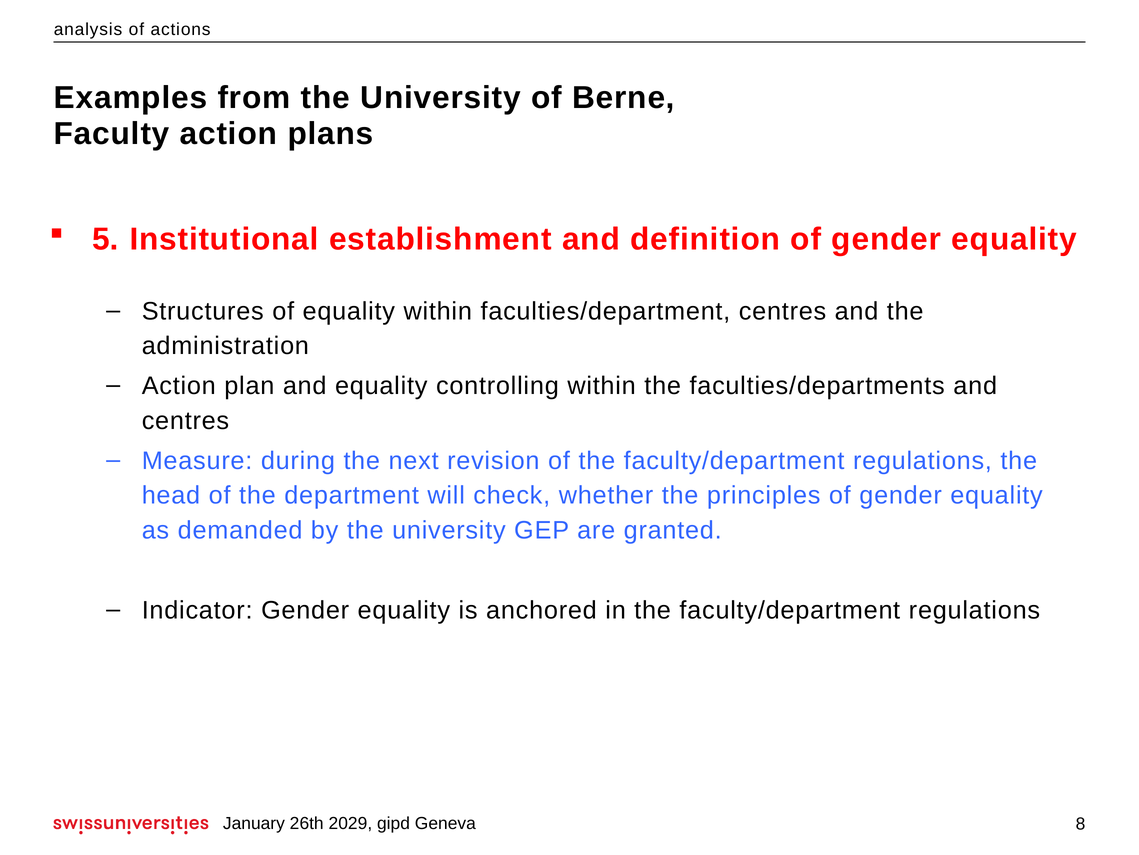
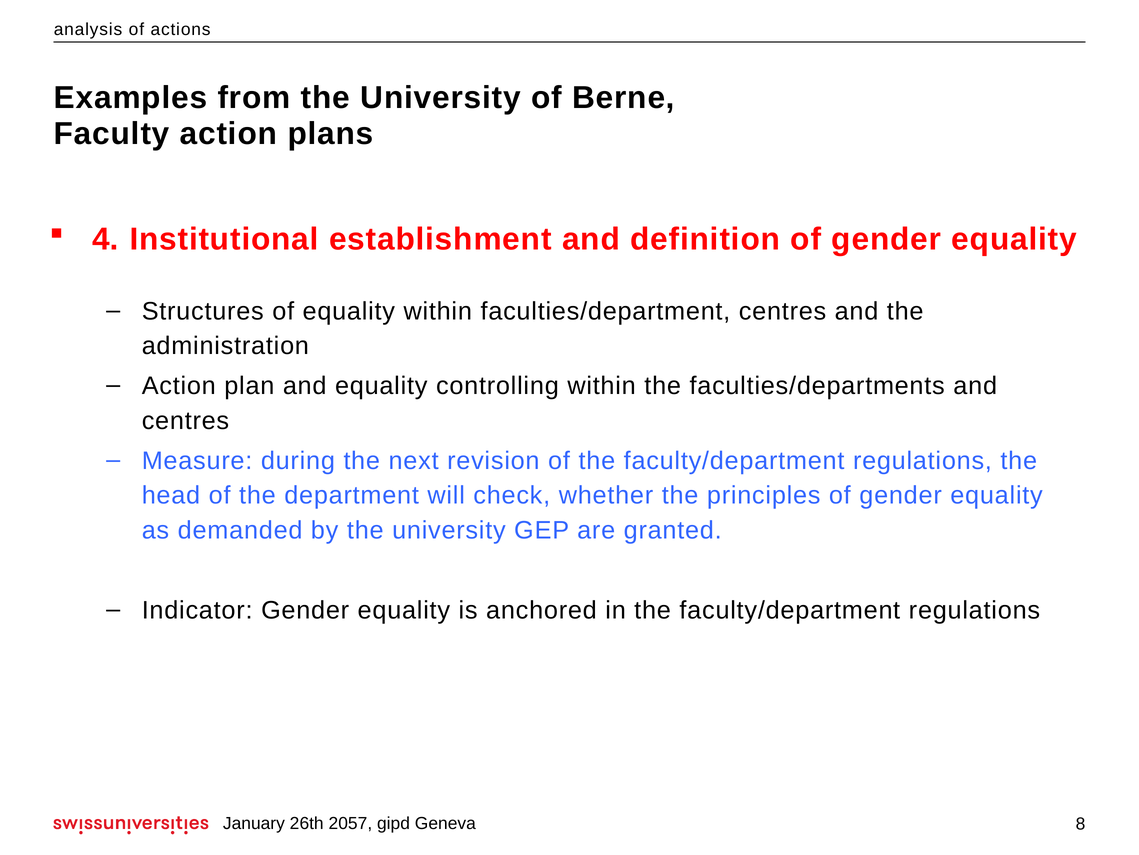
5: 5 -> 4 (105, 239)
2029: 2029 -> 2057 (350, 823)
